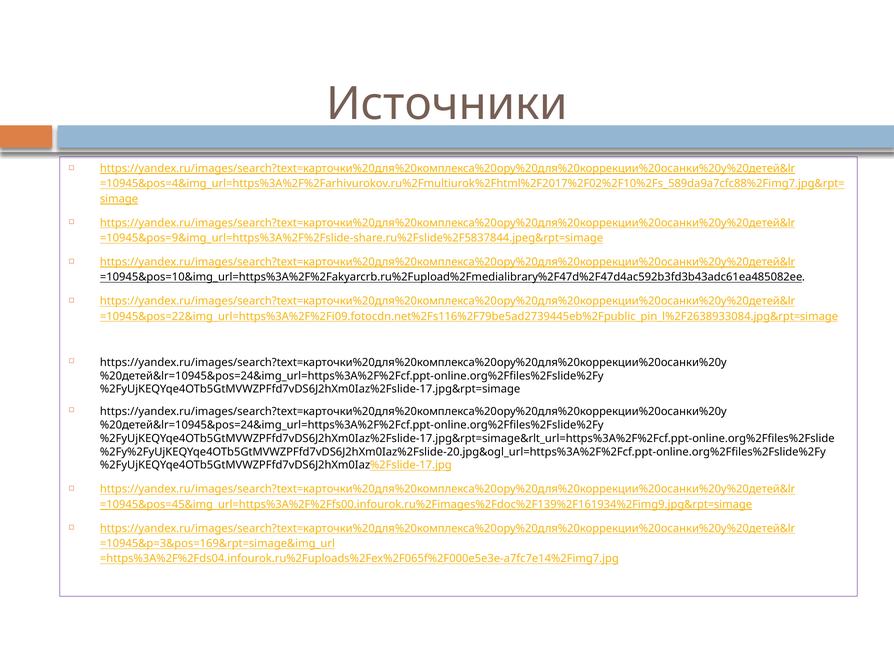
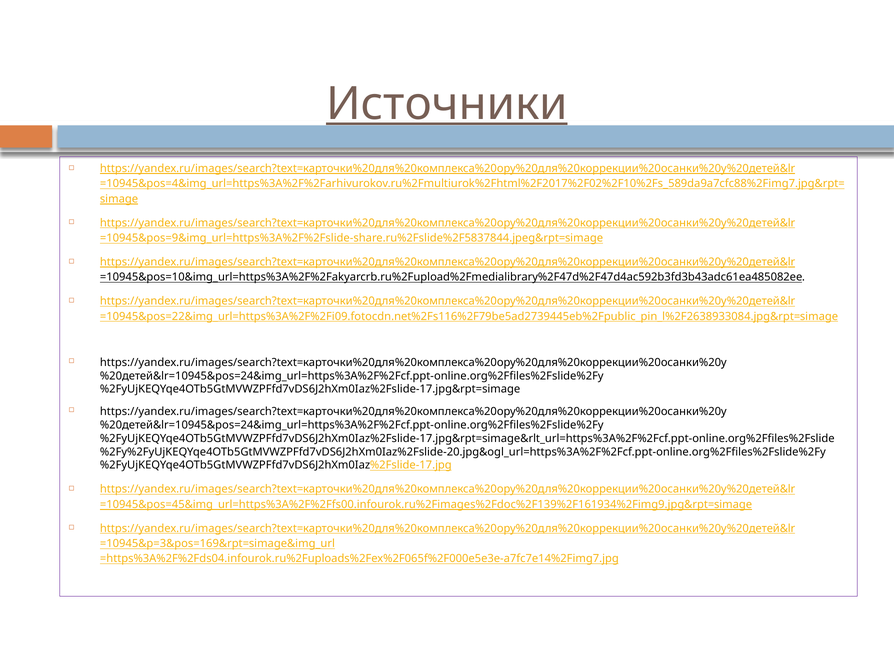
Источники underline: none -> present (447, 104)
